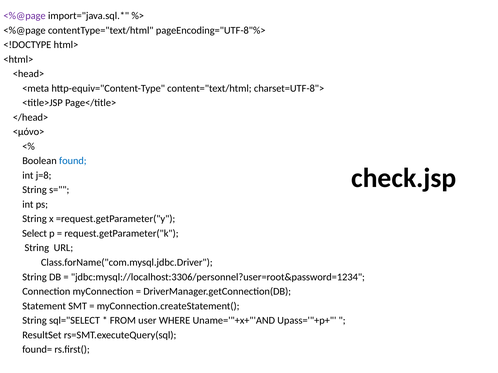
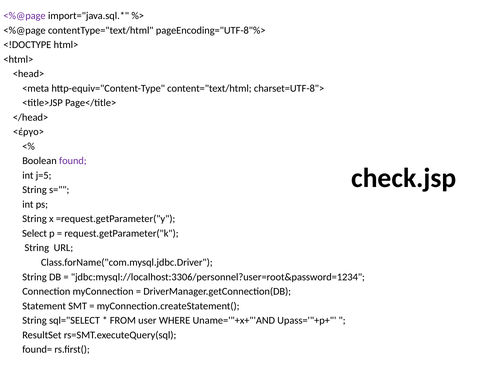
<μόνο>: <μόνο> -> <έργο> (28, 132)
found colour: blue -> purple (73, 161)
j=8: j=8 -> j=5 (44, 176)
